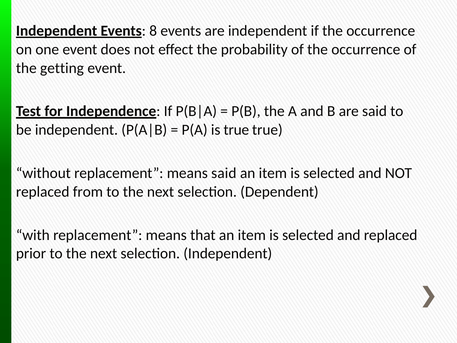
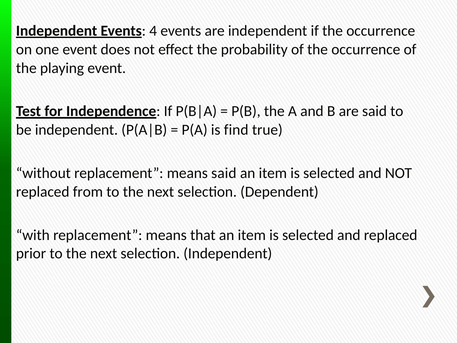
8: 8 -> 4 (153, 31)
getting: getting -> playing (62, 68)
is true: true -> find (236, 130)
